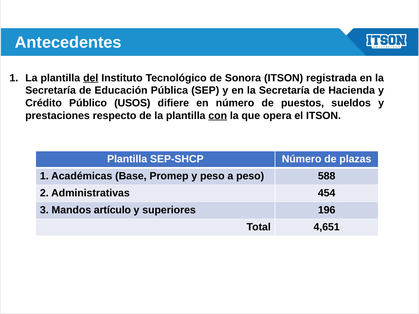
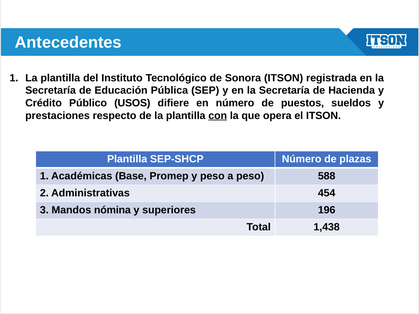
del underline: present -> none (91, 78)
artículo: artículo -> nómina (112, 210)
4,651: 4,651 -> 1,438 (327, 227)
